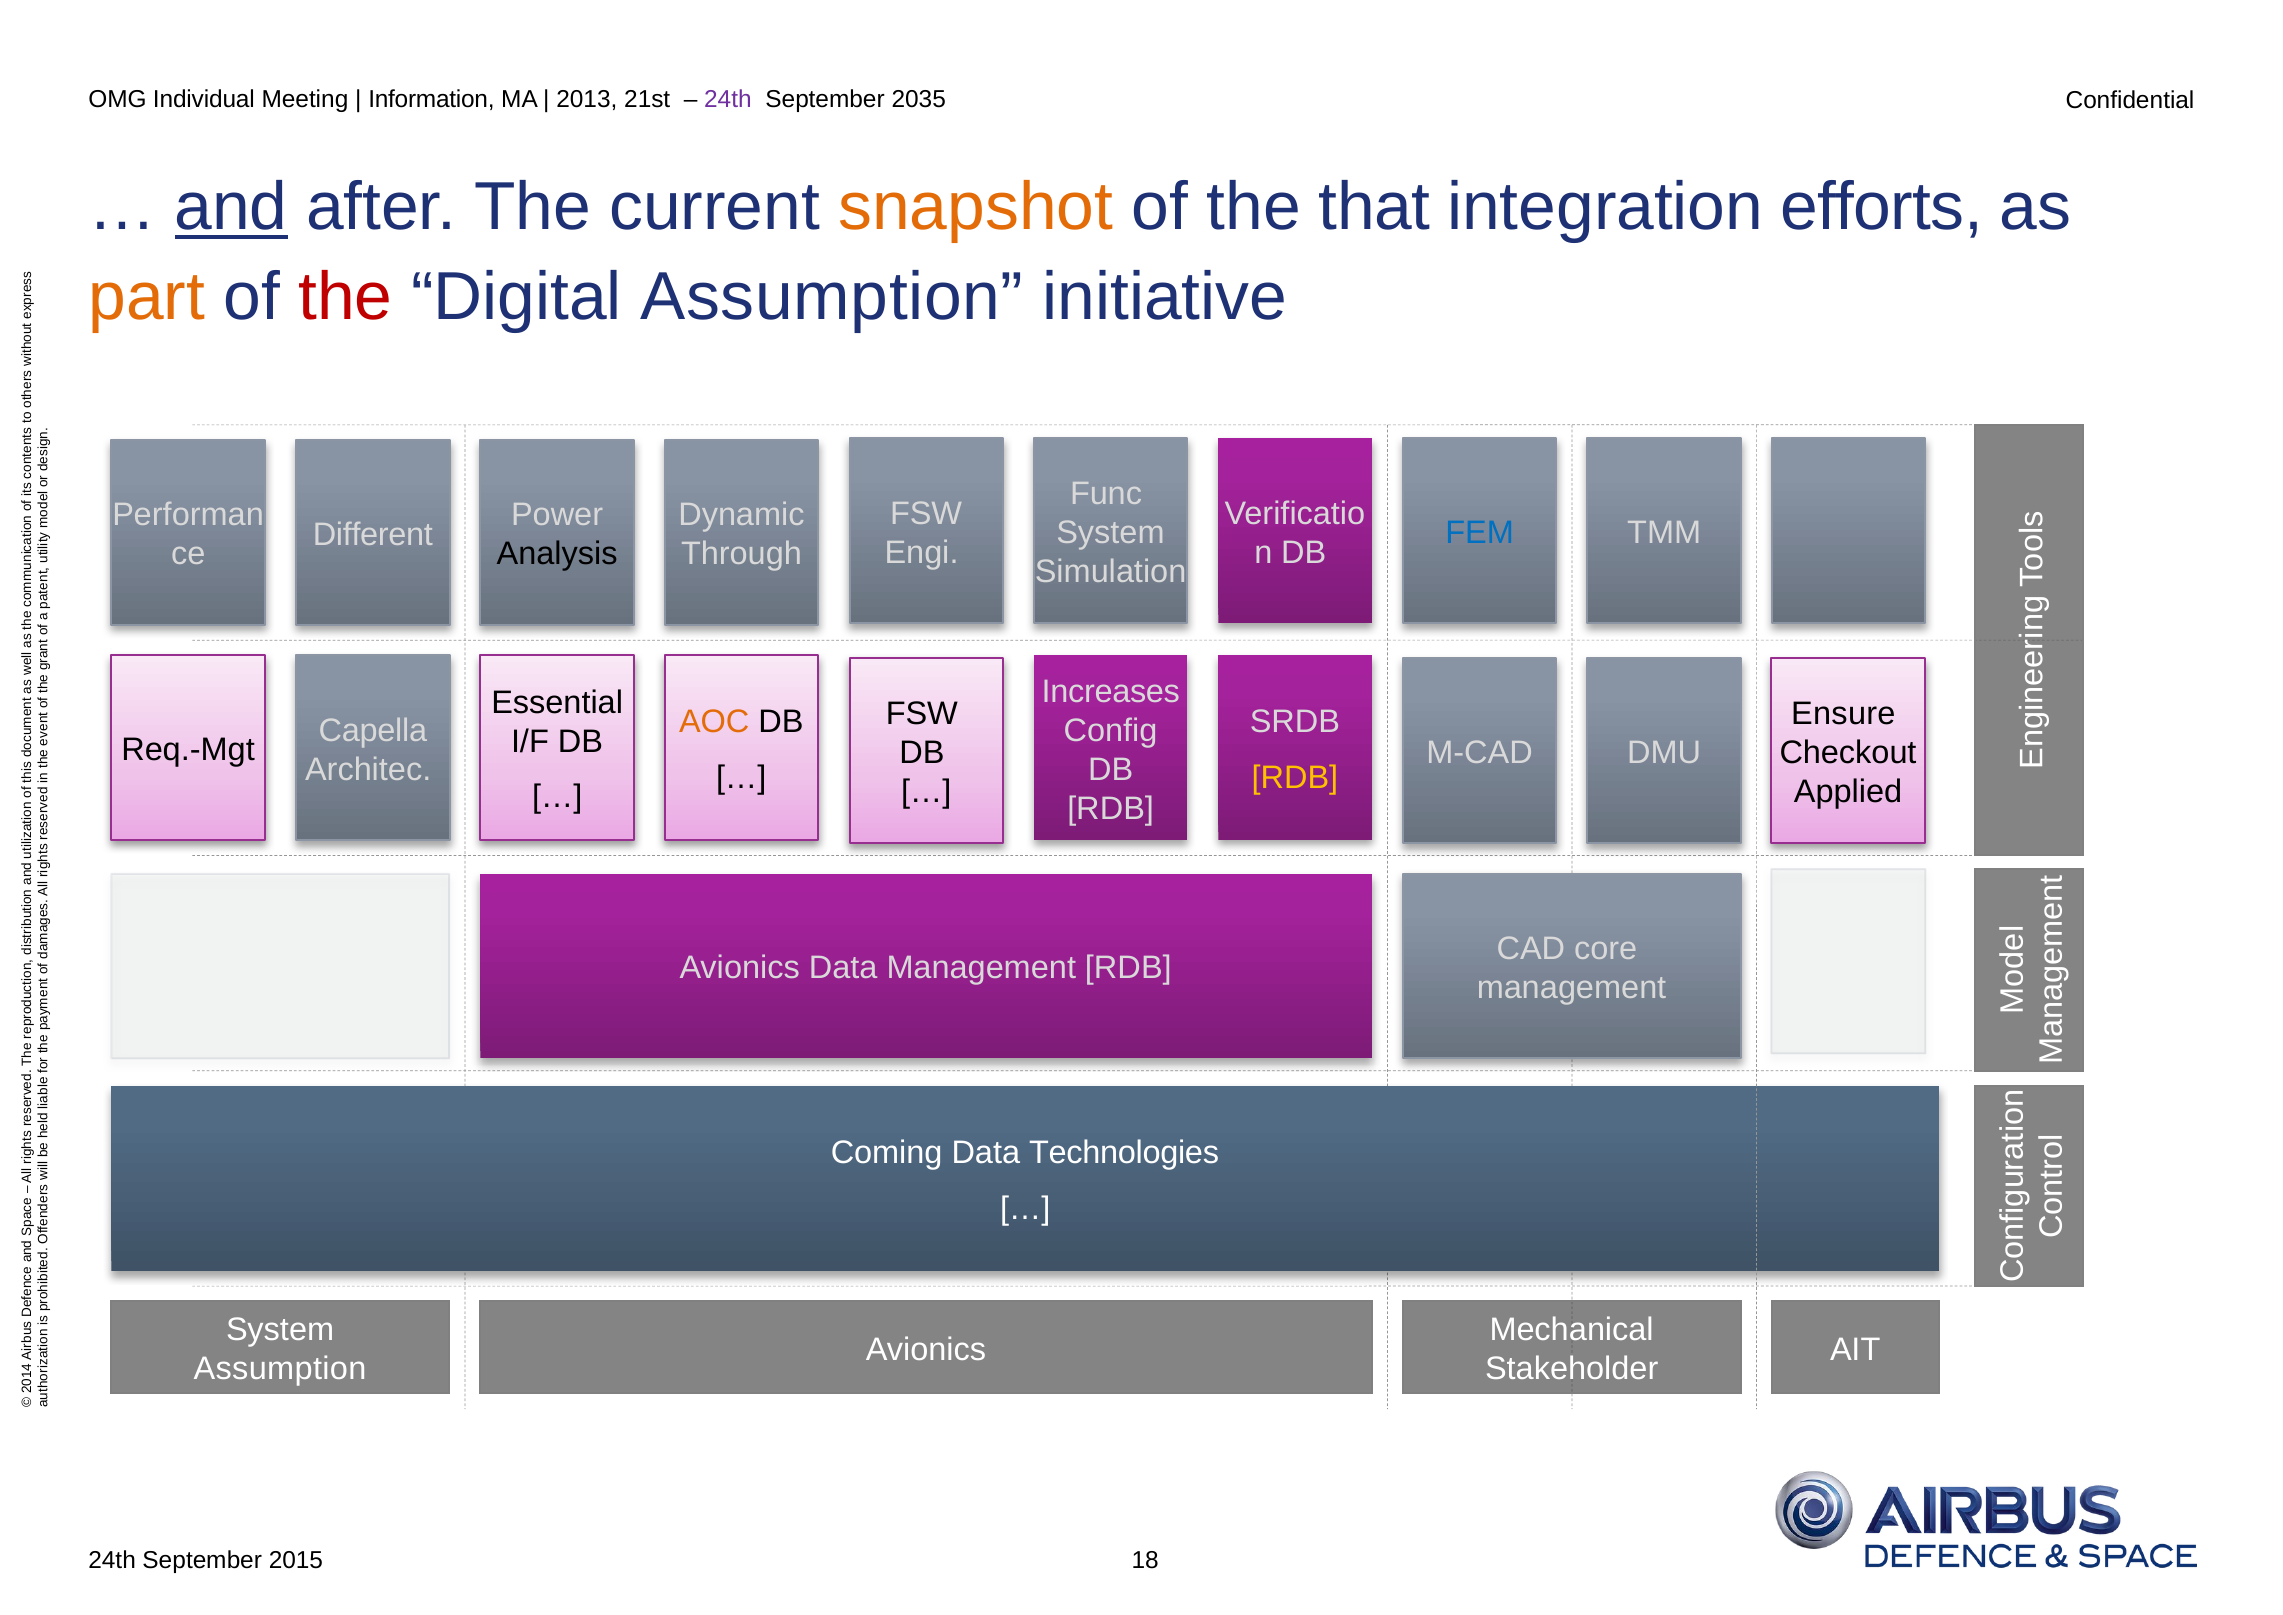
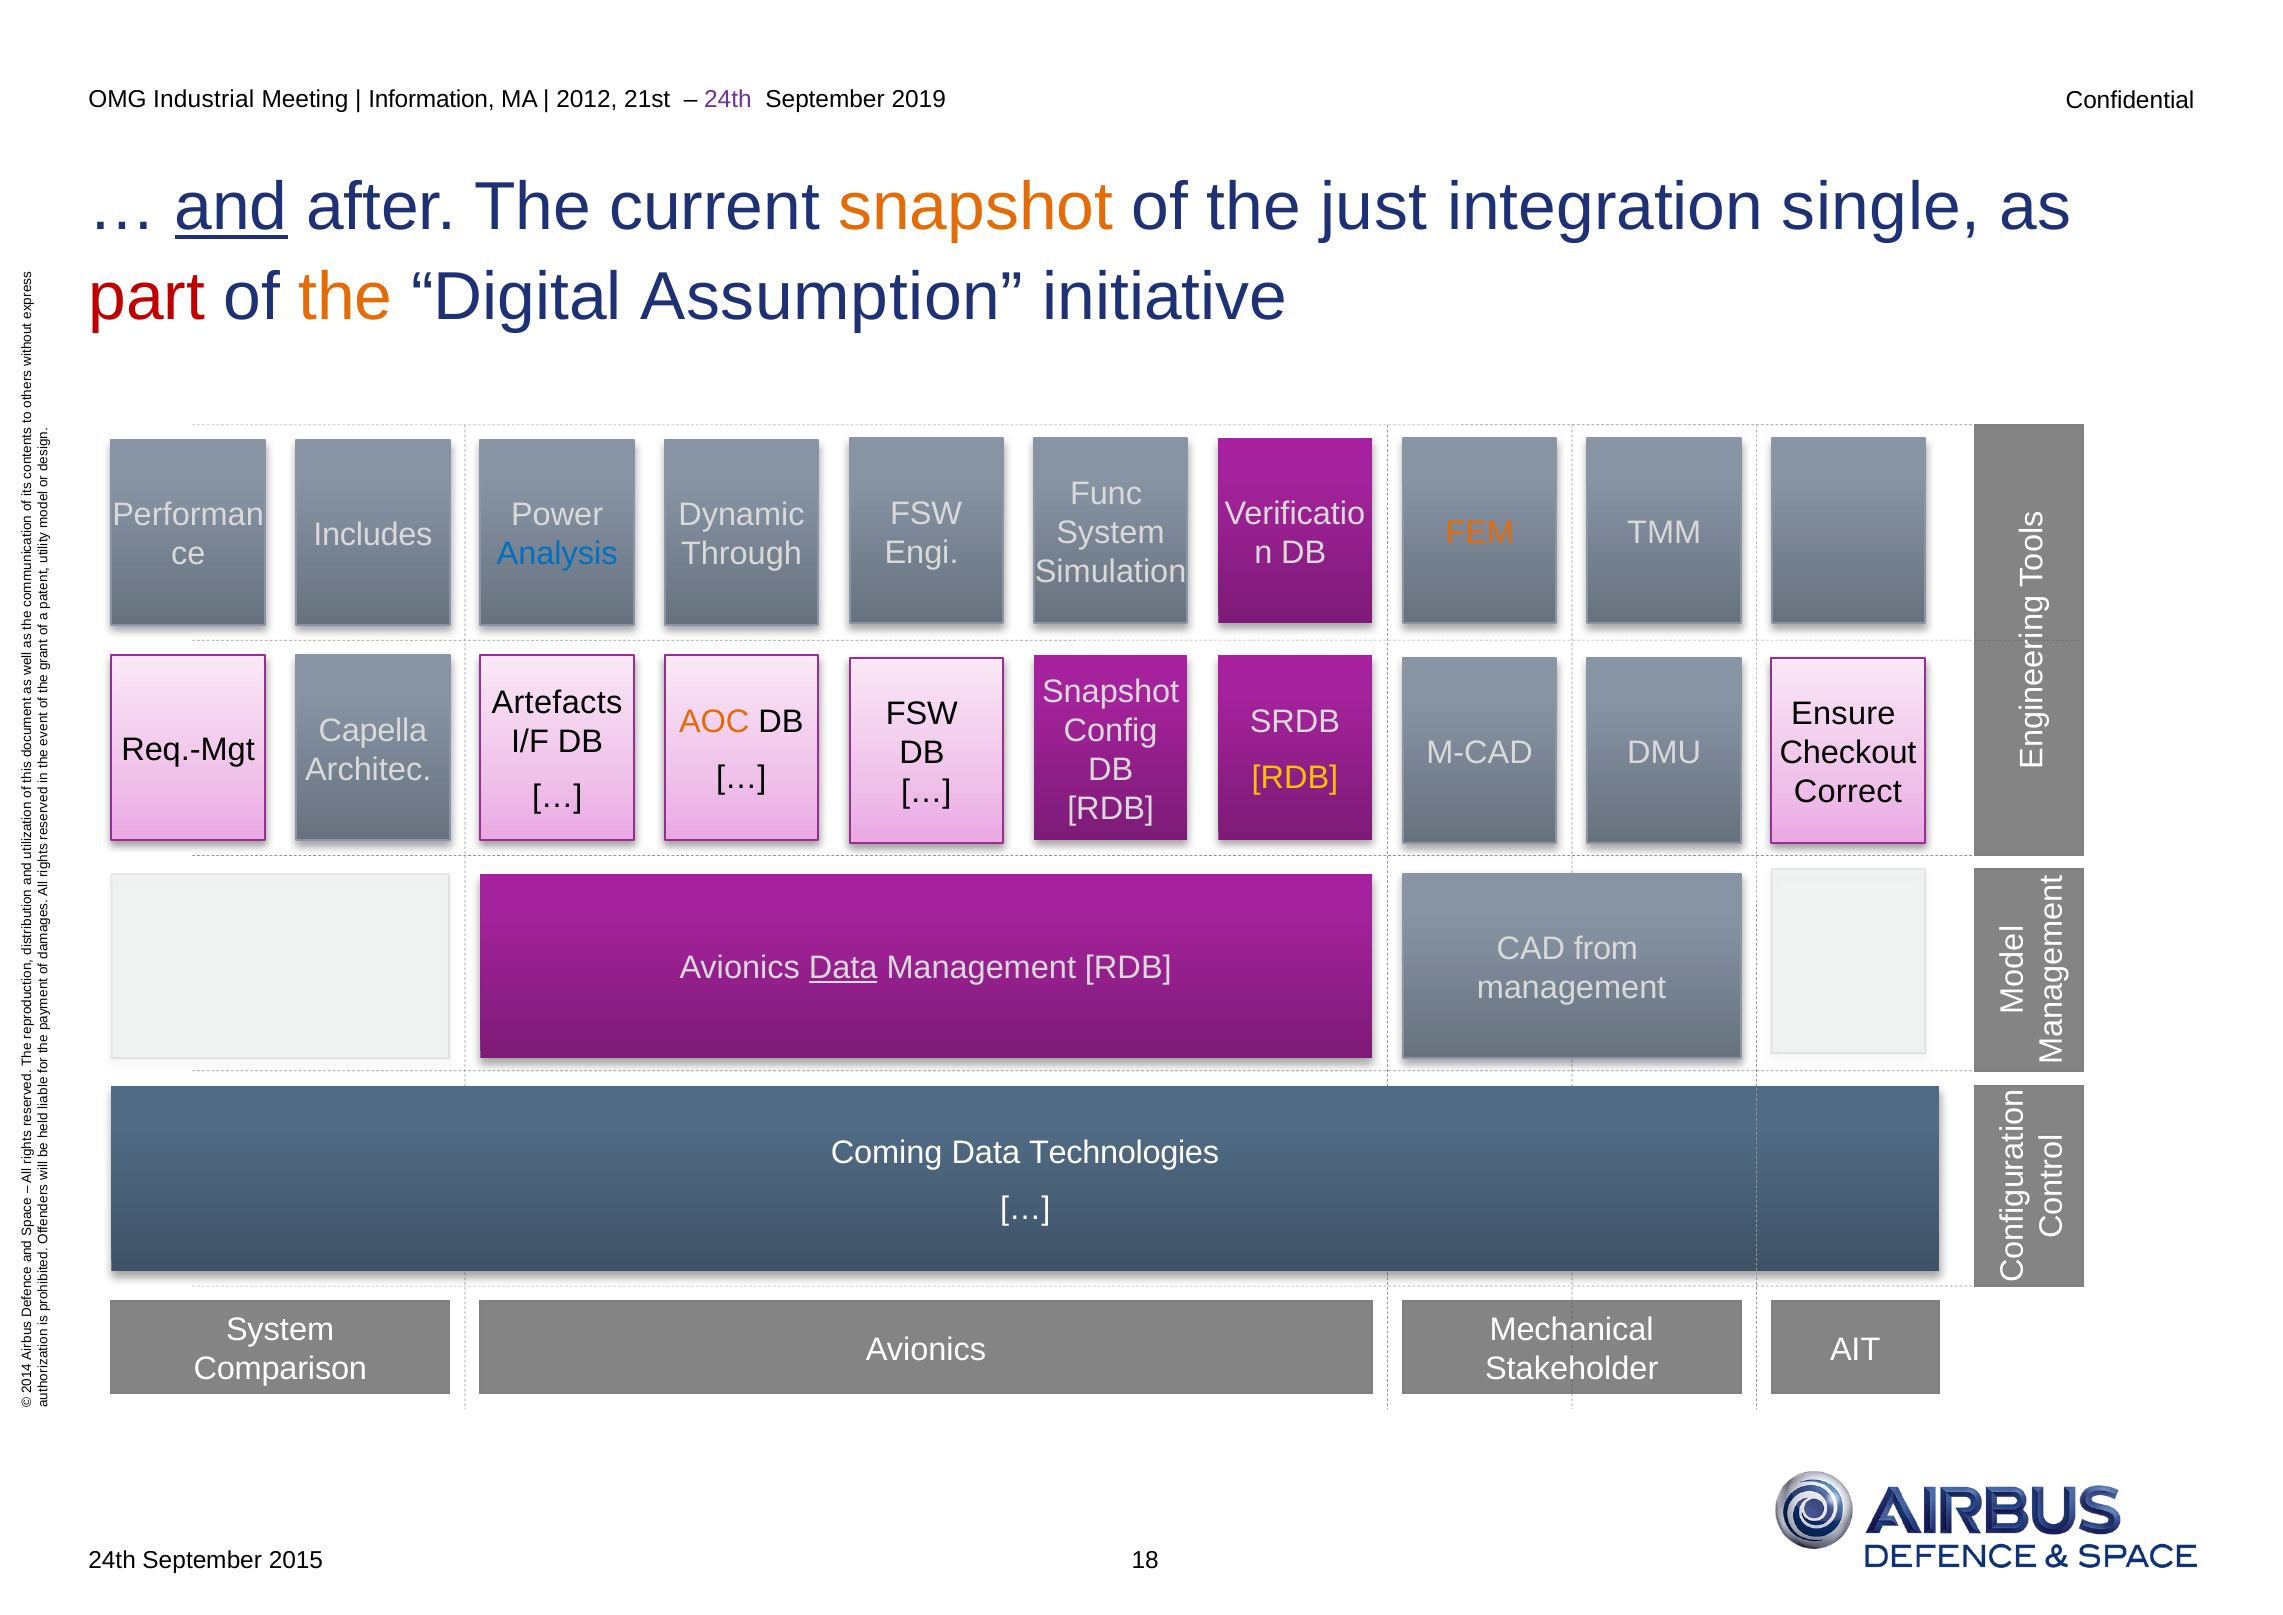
Individual: Individual -> Industrial (204, 100)
2013: 2013 -> 2012 (587, 100)
2035: 2035 -> 2019 (919, 100)
that: that -> just (1374, 207)
efforts: efforts -> single (1881, 207)
part colour: orange -> red (147, 297)
the colour: red -> orange (346, 297)
FEM colour: blue -> orange (1480, 533)
Different: Different -> Includes (373, 534)
Analysis colour: black -> blue (557, 554)
Increases: Increases -> Snapshot (1111, 691)
Essential: Essential -> Artefacts (557, 702)
Applied: Applied -> Correct (1848, 792)
core: core -> from (1606, 948)
Data underline: none -> present (843, 968)
Assumption: Assumption -> Comparison (280, 1369)
